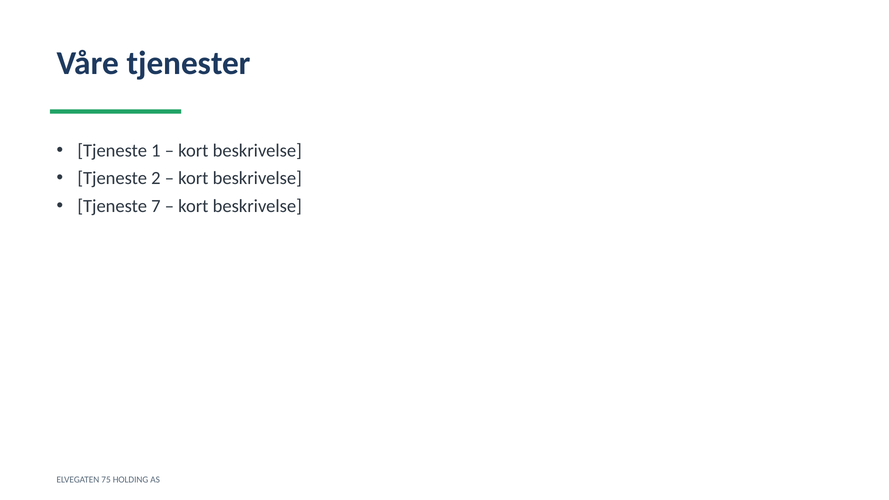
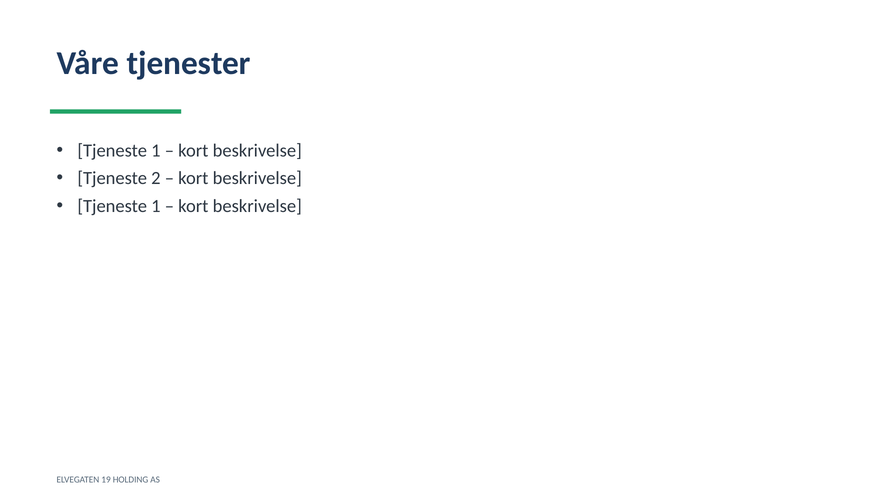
7: 7 -> 1 (156, 206)
75: 75 -> 19 (106, 480)
